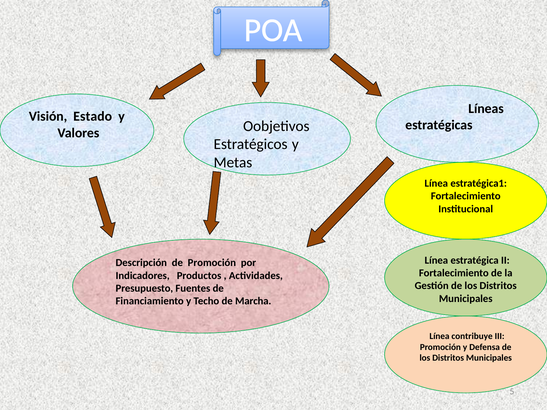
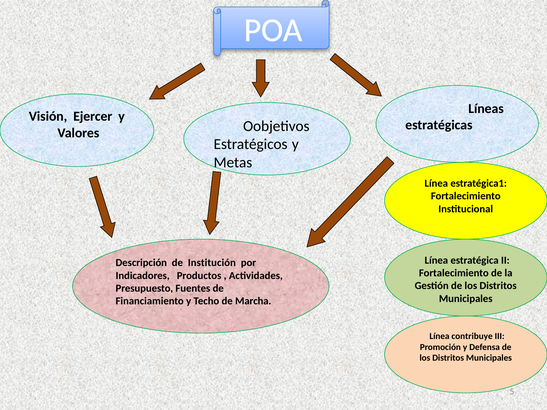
Estado: Estado -> Ejercer (93, 117)
de Promoción: Promoción -> Institución (212, 263)
